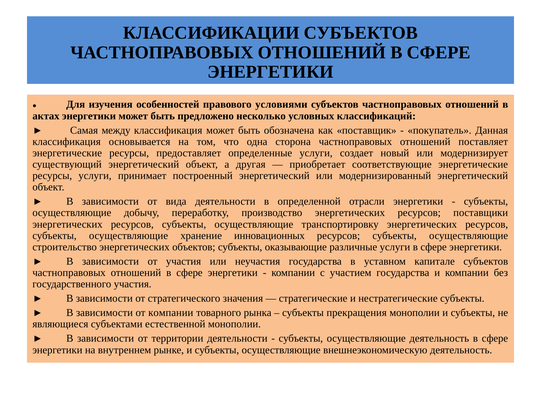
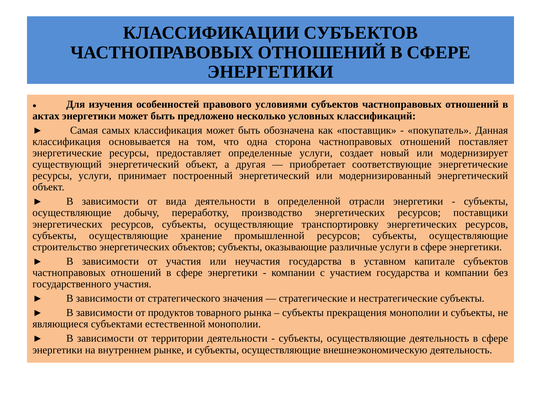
между: между -> самых (116, 130)
инновационных: инновационных -> промышленной (269, 235)
от компании: компании -> продуктов (171, 313)
